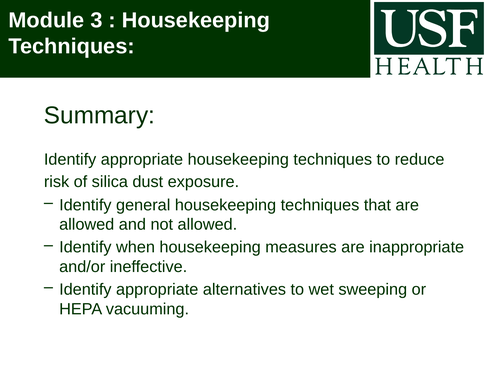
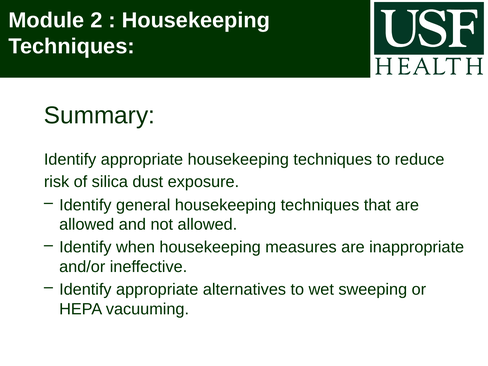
3: 3 -> 2 (96, 20)
